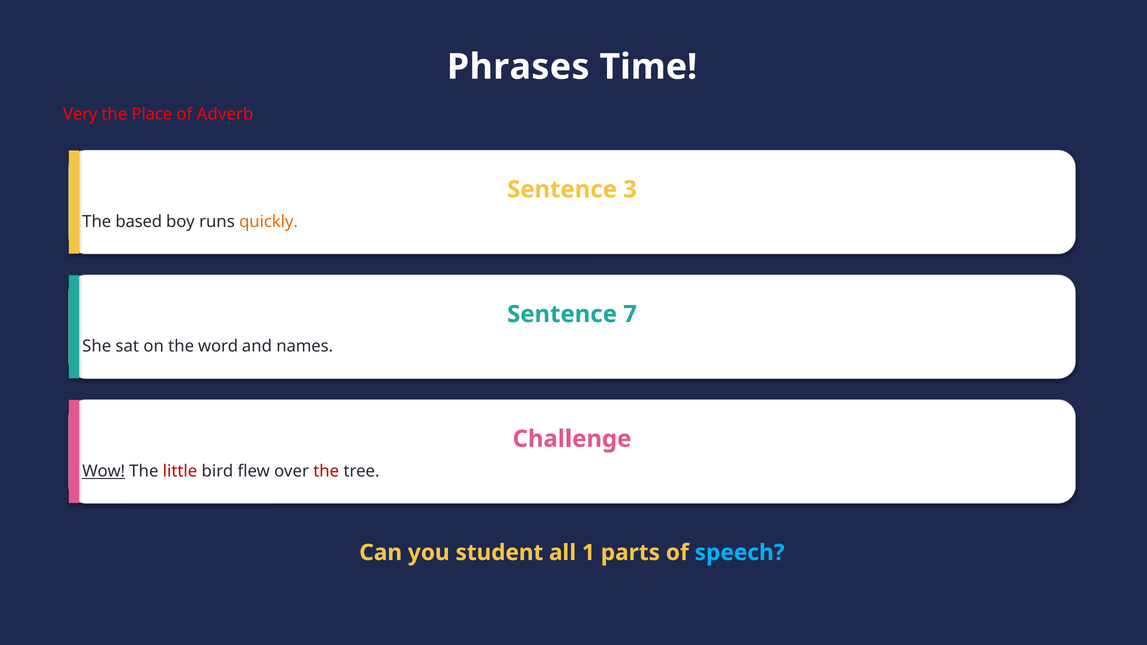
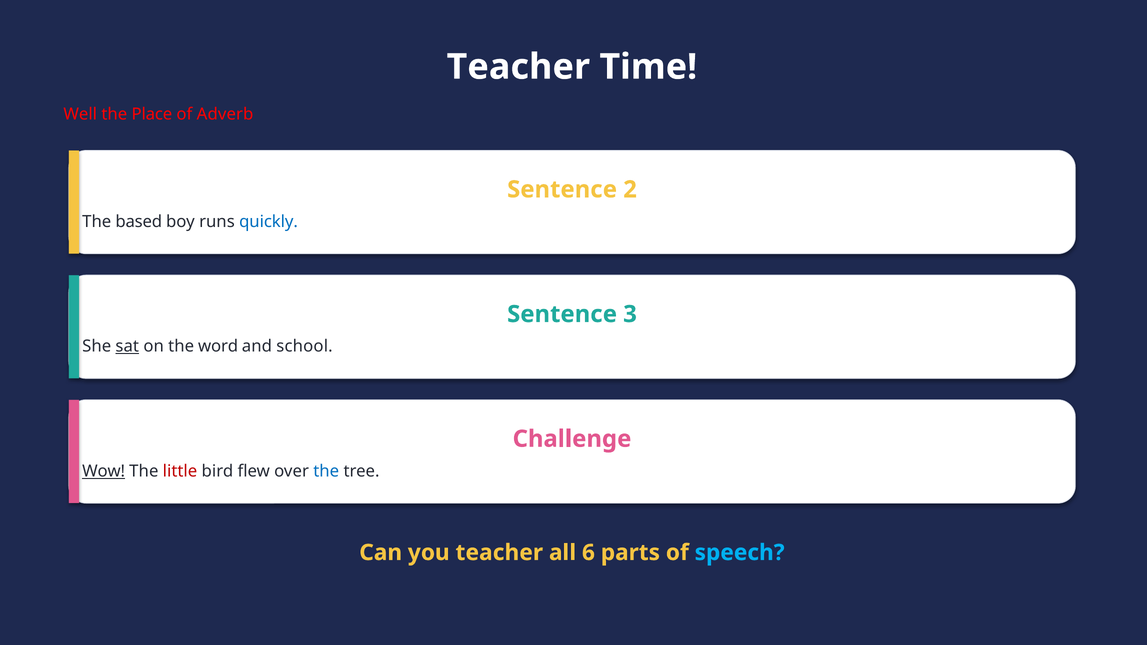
Phrases: Phrases -> Teacher (518, 67)
Very: Very -> Well (80, 114)
3: 3 -> 2 (630, 190)
quickly colour: orange -> blue (269, 222)
7: 7 -> 3 (630, 314)
sat underline: none -> present (127, 347)
names: names -> school (305, 347)
the colour: red -> blue (326, 471)
you student: student -> teacher (499, 553)
1: 1 -> 6 (588, 553)
